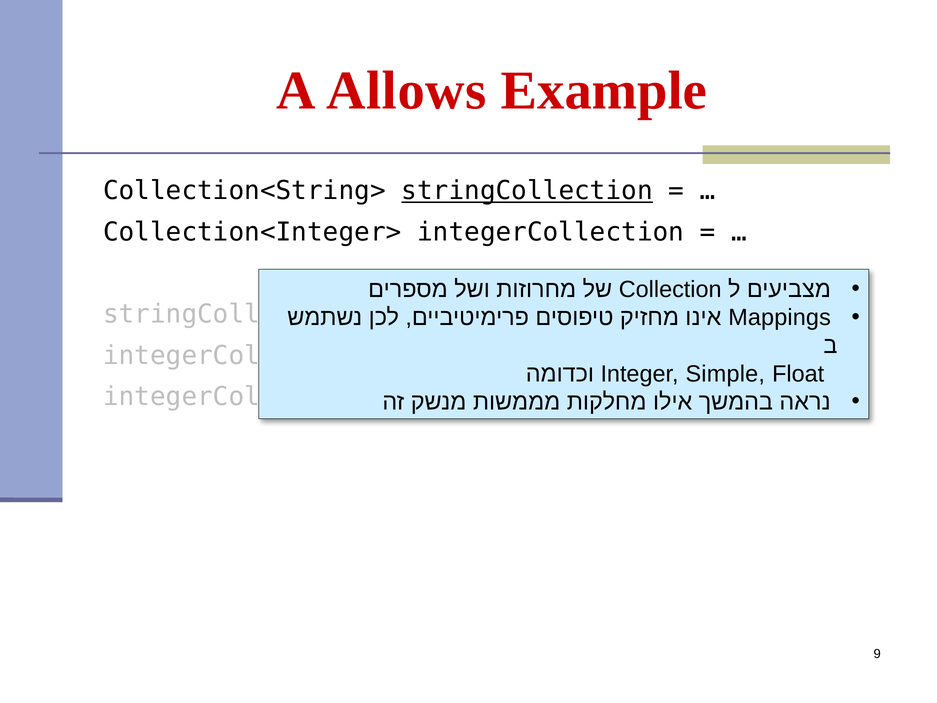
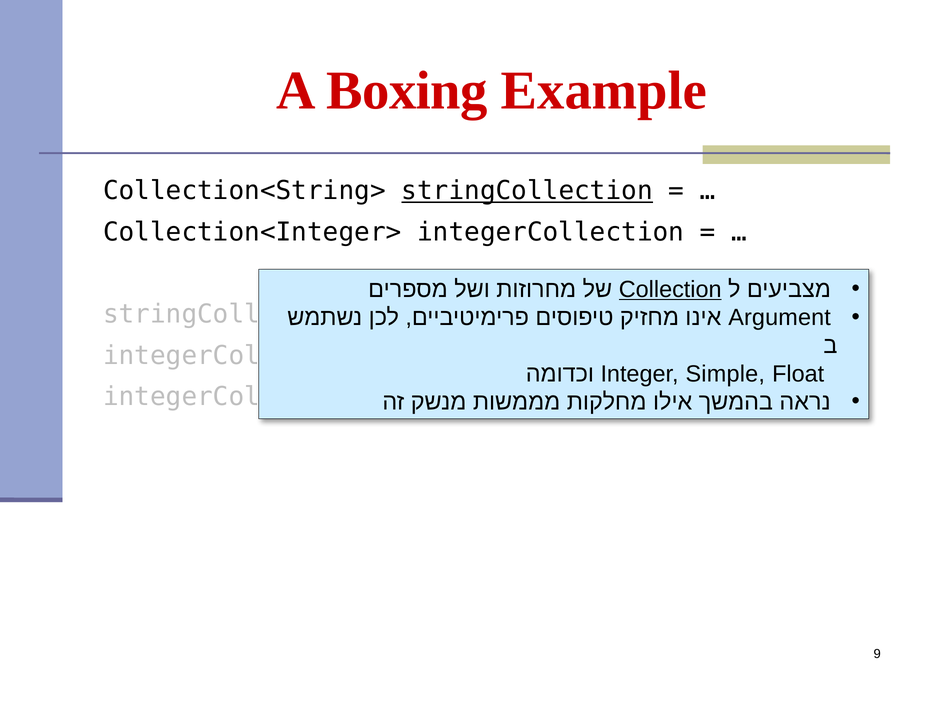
Allows: Allows -> Boxing (407, 91)
Collection underline: none -> present (670, 289)
Mappings: Mappings -> Argument (780, 317)
